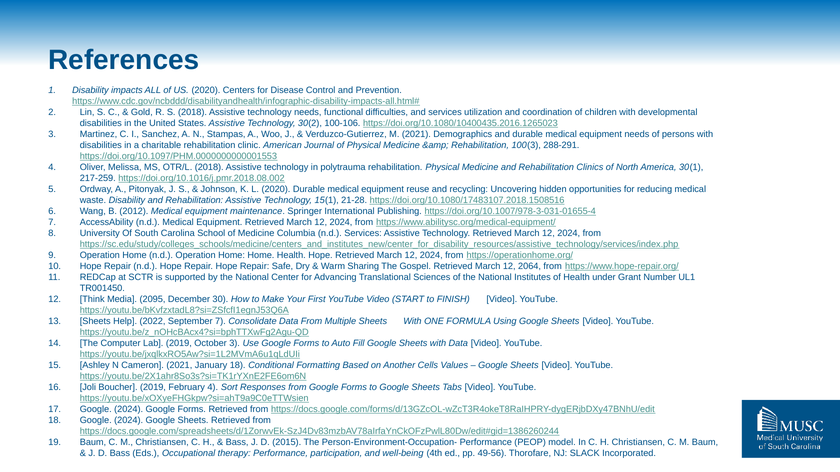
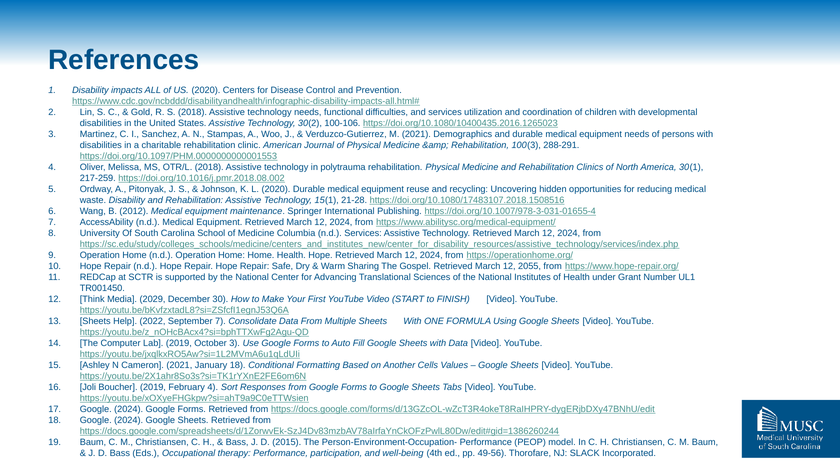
2064: 2064 -> 2055 (530, 266)
2095: 2095 -> 2029 (152, 299)
